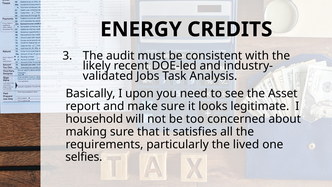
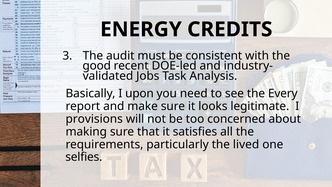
likely: likely -> good (97, 66)
Asset: Asset -> Every (283, 93)
household: household -> provisions (94, 119)
